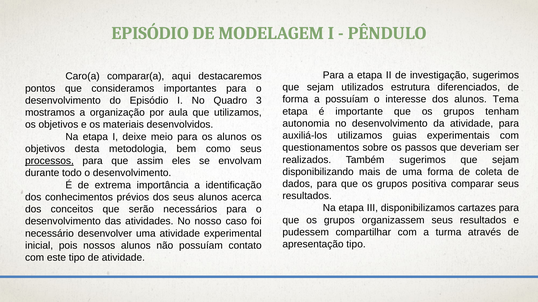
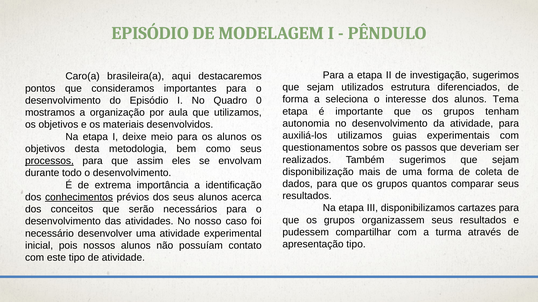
comparar(a: comparar(a -> brasileira(a (136, 76)
a possuíam: possuíam -> seleciona (347, 99)
3: 3 -> 0 (259, 101)
disponibilizando: disponibilizando -> disponibilização (318, 172)
positiva: positiva -> quantos (429, 184)
conhecimentos underline: none -> present (79, 198)
